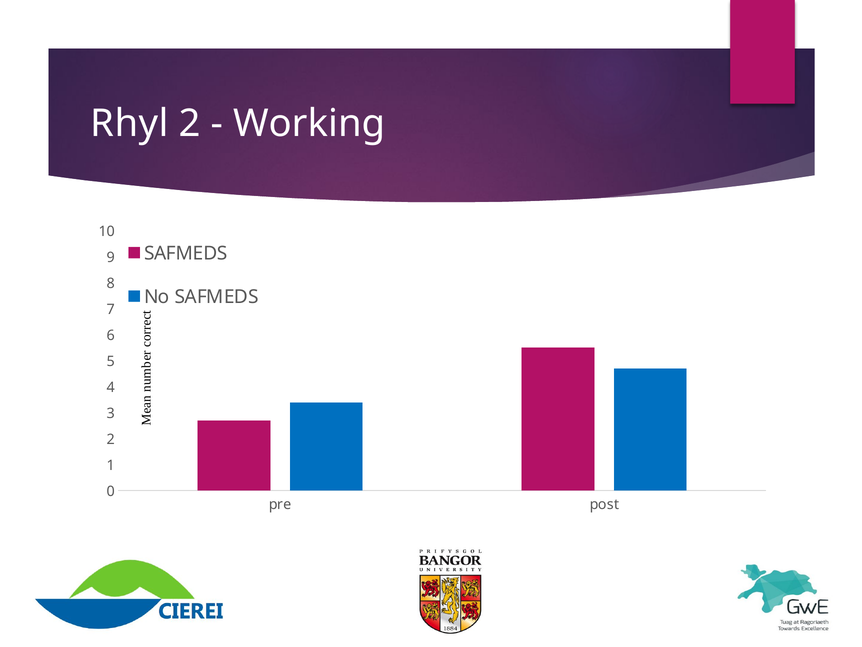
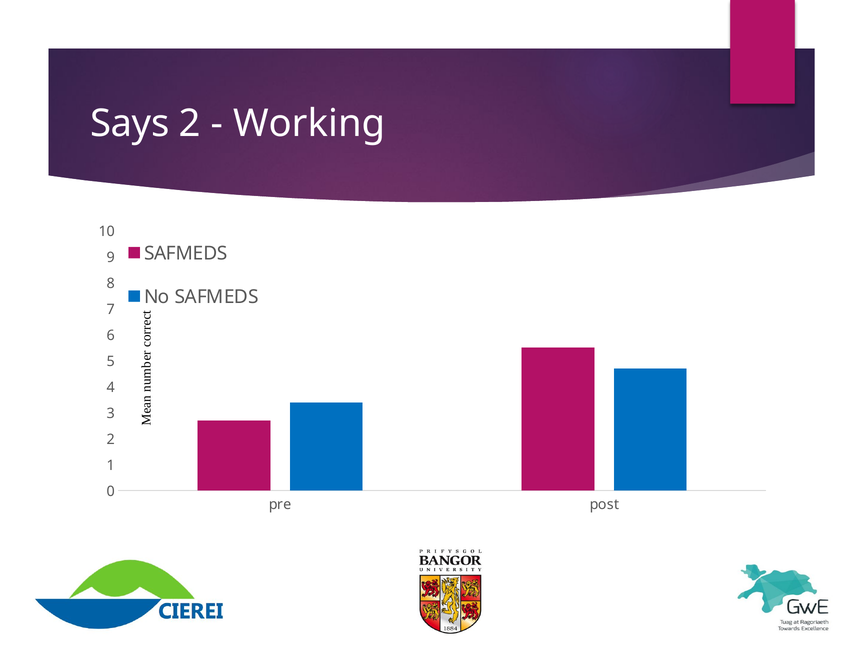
Rhyl: Rhyl -> Says (130, 124)
